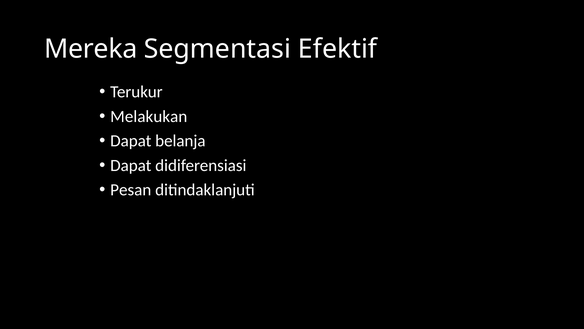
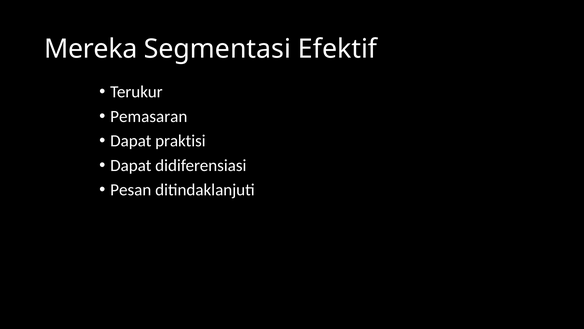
Melakukan: Melakukan -> Pemasaran (149, 116)
belanja: belanja -> praktisi (180, 141)
